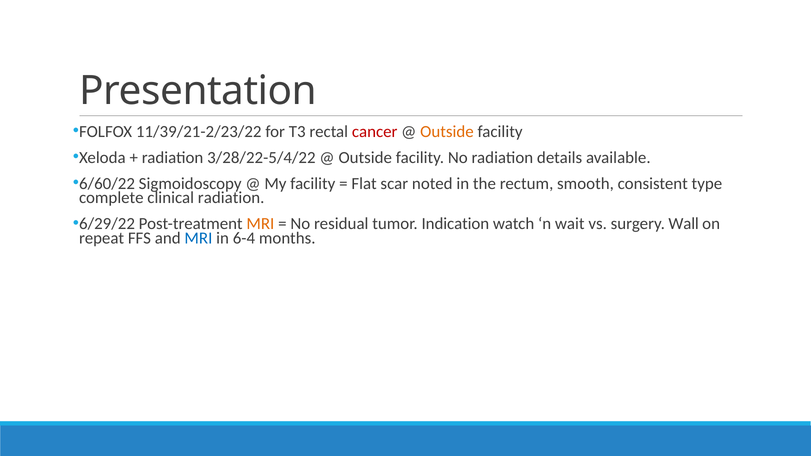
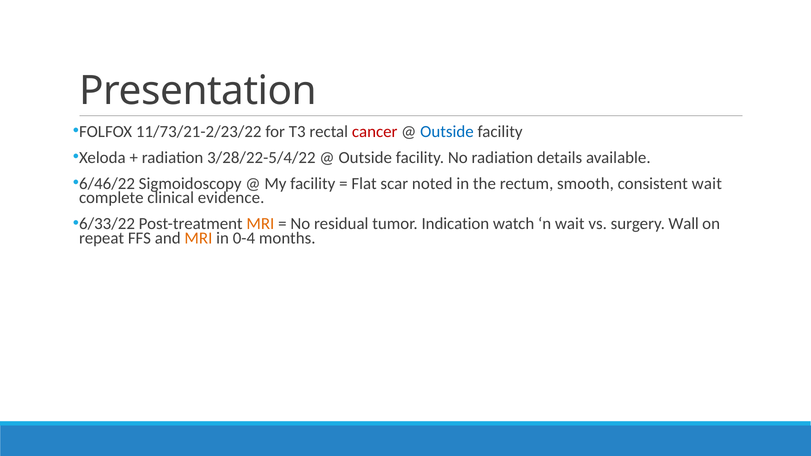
11/39/21-2/23/22: 11/39/21-2/23/22 -> 11/73/21-2/23/22 (199, 132)
Outside colour: orange -> blue (447, 132)
6/60/22: 6/60/22 -> 6/46/22 (107, 184)
consistent type: type -> wait (707, 184)
clinical radiation: radiation -> evidence (231, 198)
6/29/22: 6/29/22 -> 6/33/22 (107, 224)
MRI colour: blue -> orange (198, 238)
6-4: 6-4 -> 0-4 (244, 238)
